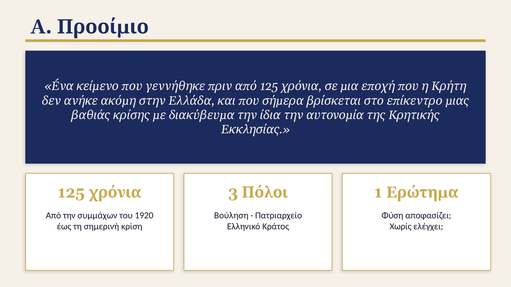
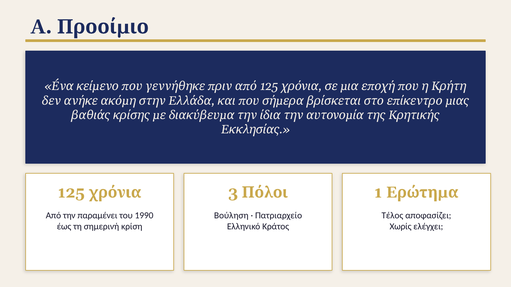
συμμάχων: συμμάχων -> παραμένει (97, 216)
1920: 1920 -> 1990 (144, 216)
Φύση: Φύση -> Τέλος (392, 216)
